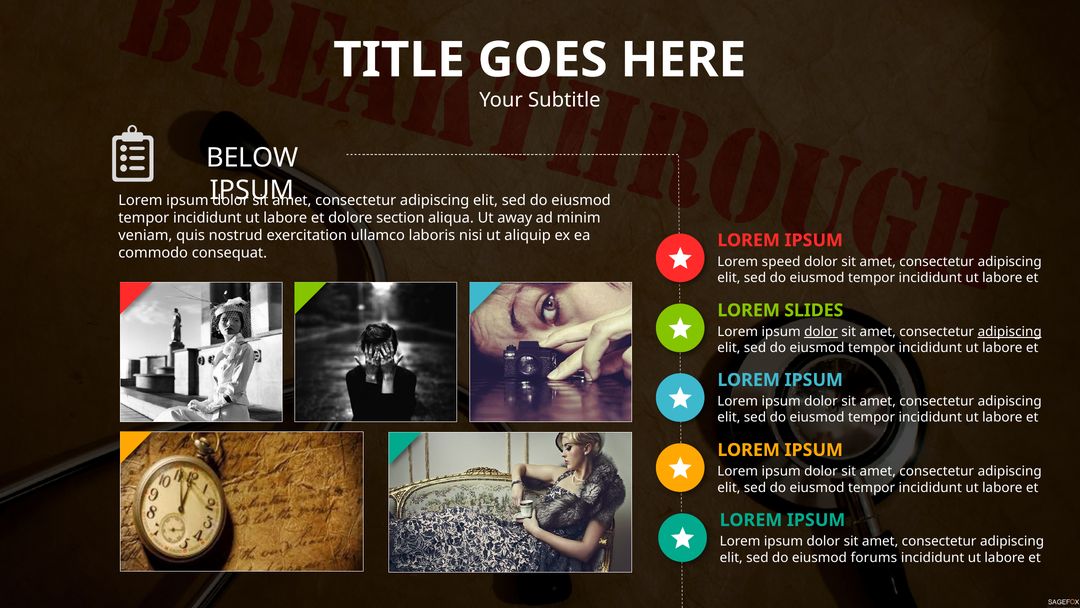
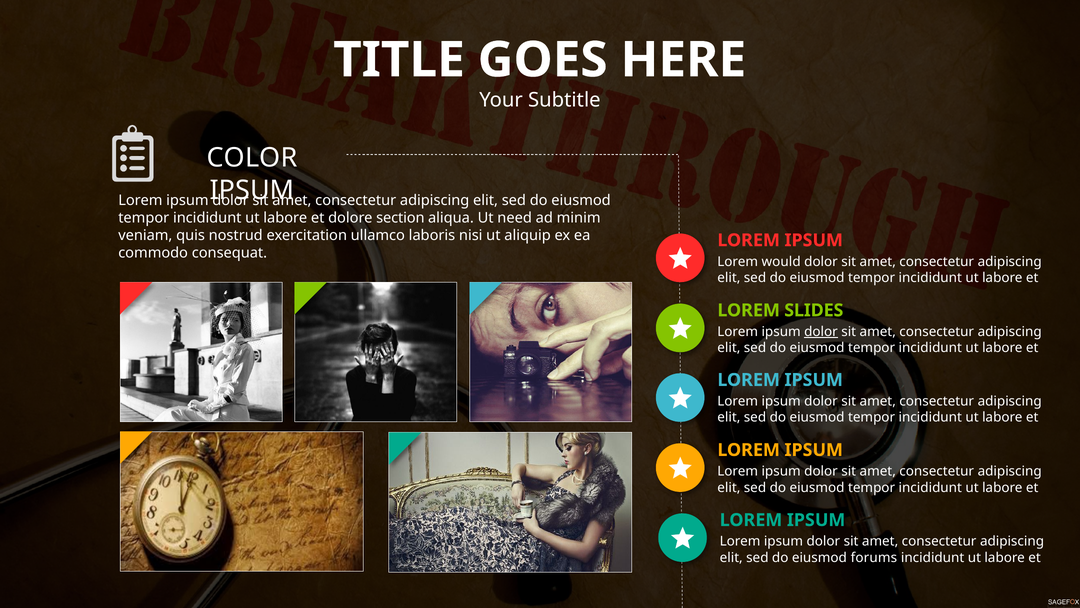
BELOW: BELOW -> COLOR (252, 158)
away: away -> need (515, 218)
speed: speed -> would (781, 261)
adipiscing underline: present -> none (1010, 331)
